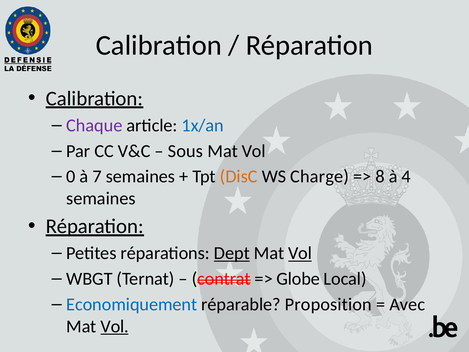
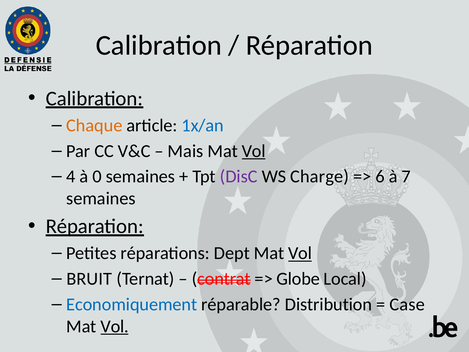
Chaque colour: purple -> orange (94, 125)
Sous: Sous -> Mais (186, 151)
Vol underline: none -> present (254, 151)
0: 0 -> 4 (71, 176)
7: 7 -> 0 (97, 176)
DisC colour: orange -> purple (239, 176)
8: 8 -> 6 (380, 176)
4: 4 -> 7 (406, 176)
Dept underline: present -> none (232, 253)
WBGT: WBGT -> BRUIT (89, 279)
Proposition: Proposition -> Distribution (328, 304)
Avec: Avec -> Case (407, 304)
